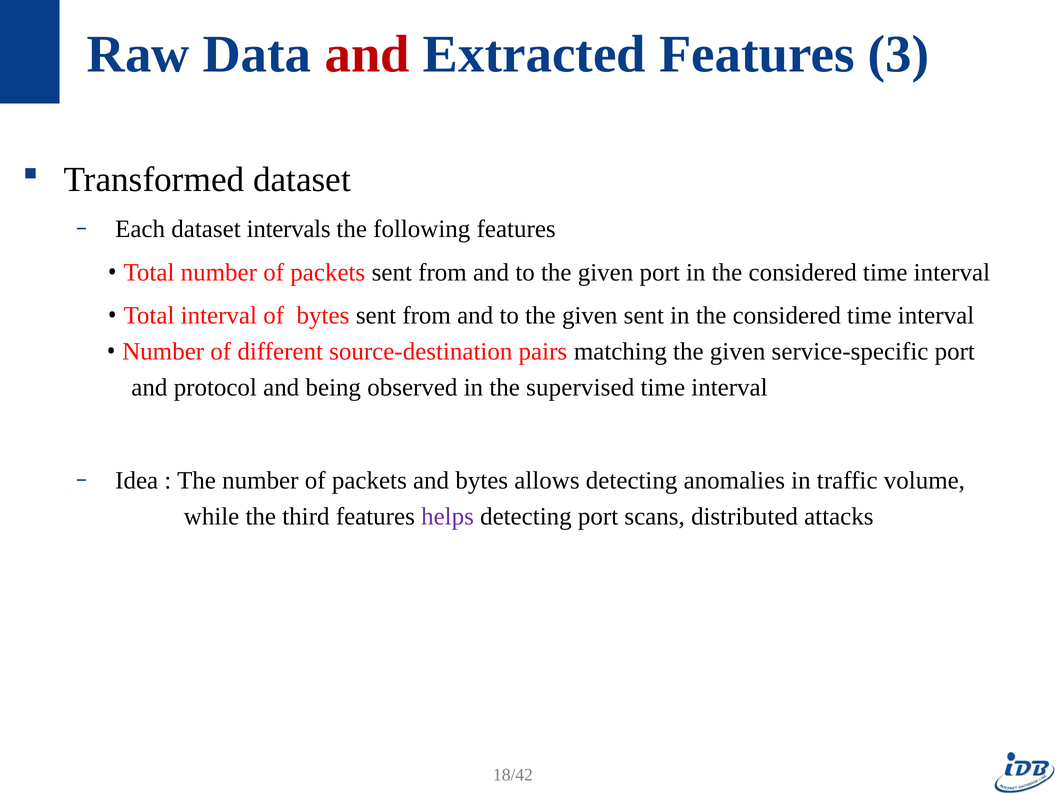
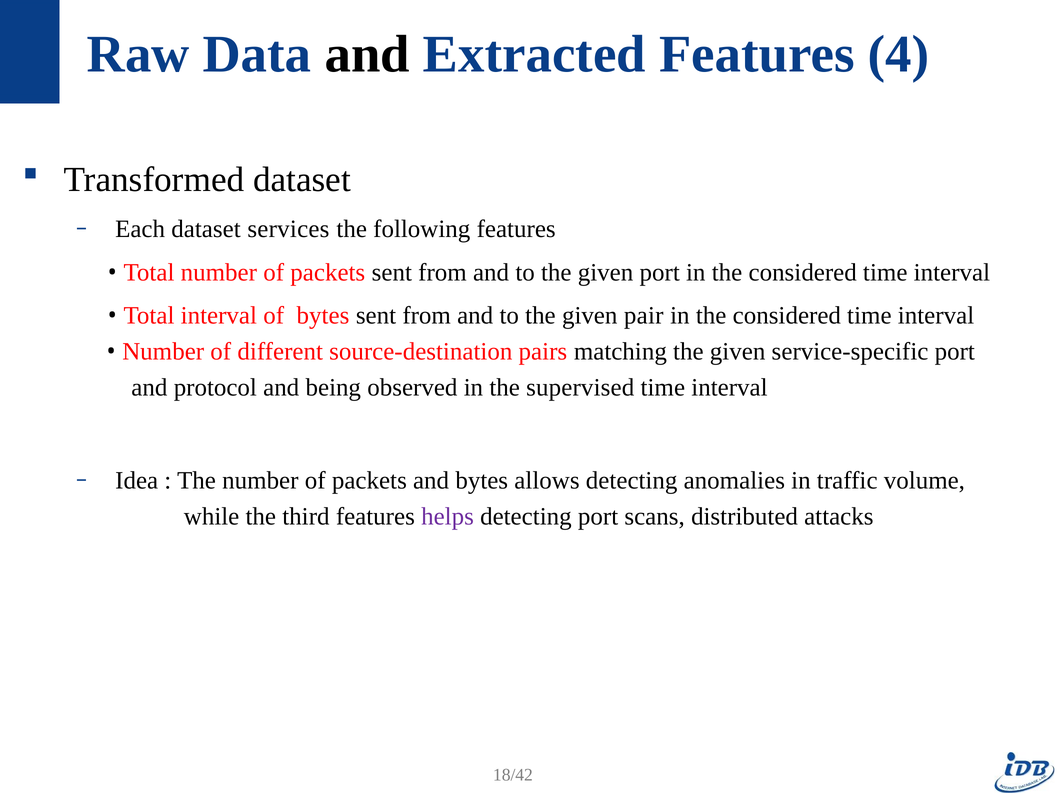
and colour: red -> black (367, 54)
3: 3 -> 4 (899, 54)
intervals: intervals -> services (288, 229)
given sent: sent -> pair (644, 316)
